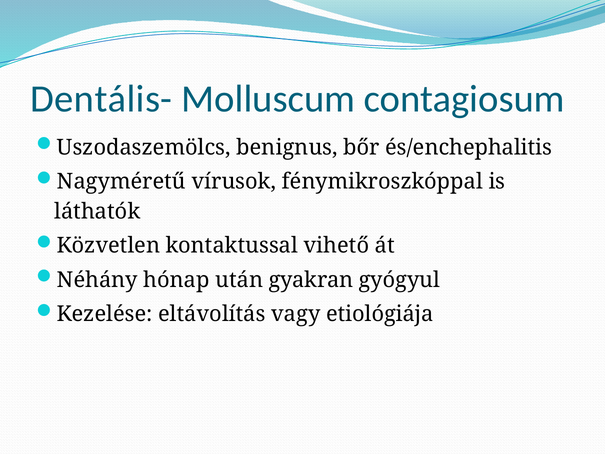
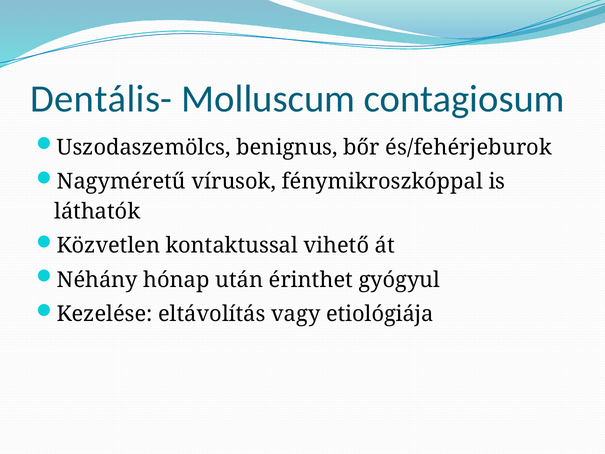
és/enchephalitis: és/enchephalitis -> és/fehérjeburok (469, 147)
gyakran: gyakran -> érinthet (311, 280)
